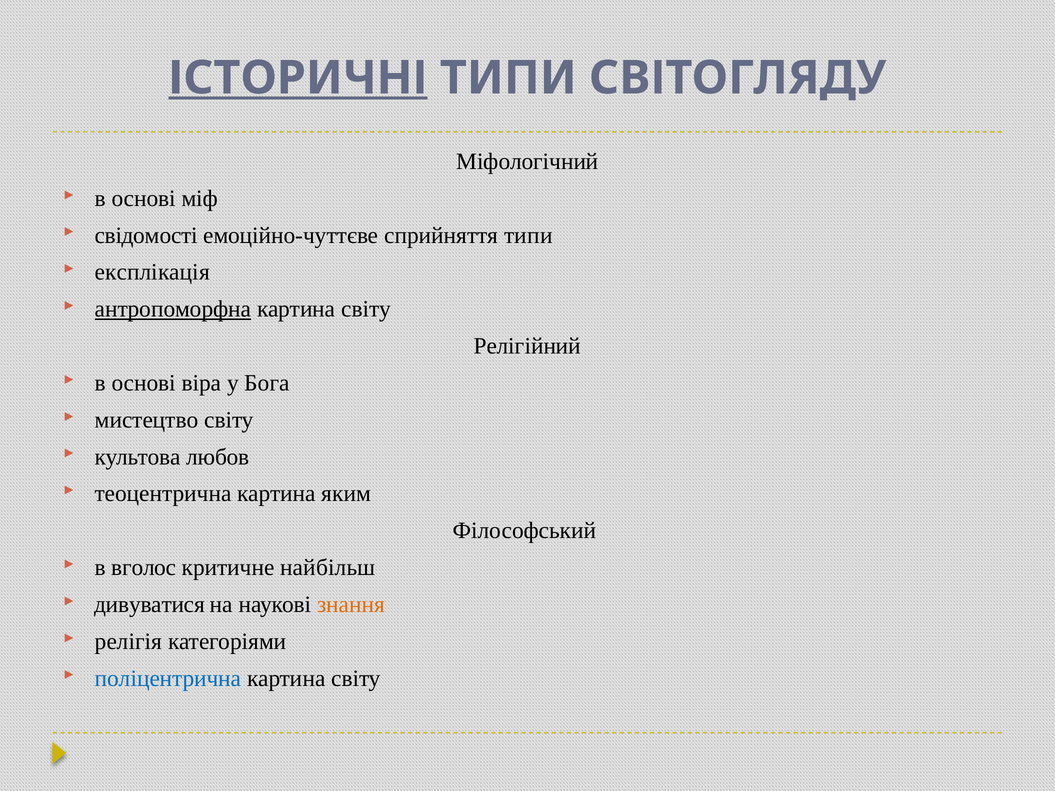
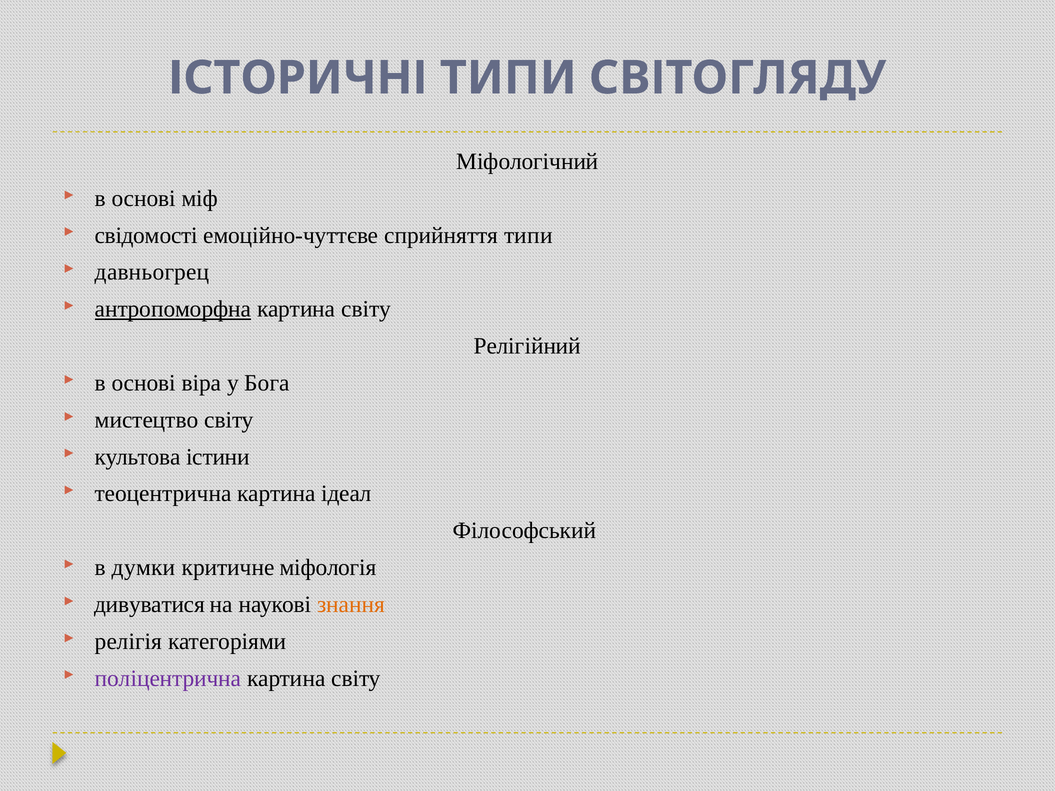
ІСТОРИЧНІ underline: present -> none (298, 78)
експлікація: експлікація -> давньогрец (152, 272)
любов: любов -> істини (218, 457)
яким: яким -> ідеал (346, 494)
вголос: вголос -> думки (144, 568)
найбільш: найбільш -> міфологія (328, 568)
поліцентрична colour: blue -> purple (168, 679)
